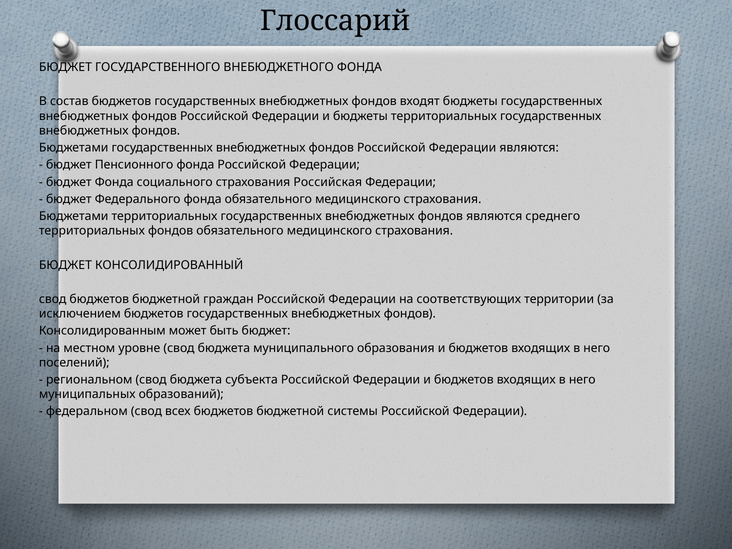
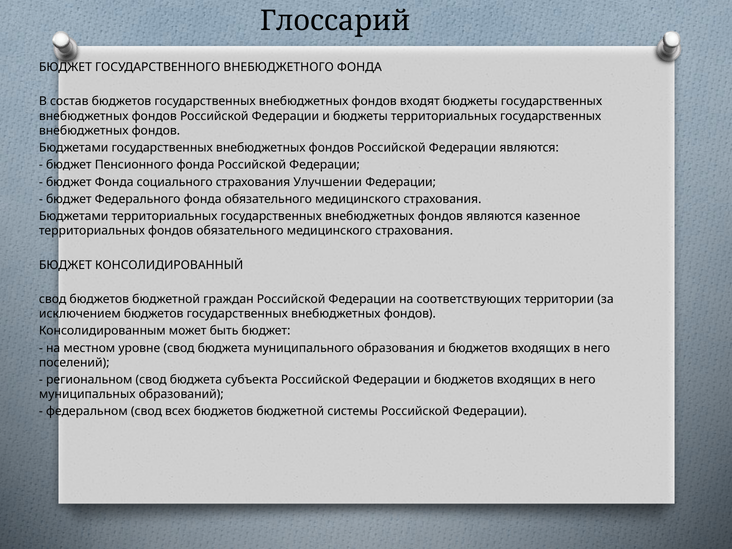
Российская: Российская -> Улучшении (328, 182)
среднего: среднего -> казенное (553, 216)
